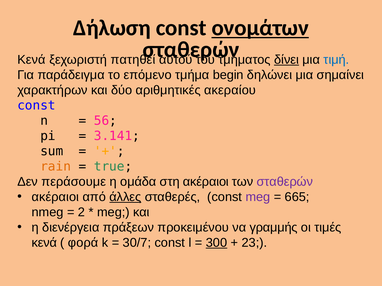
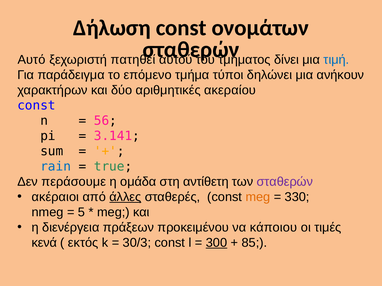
ονομάτων underline: present -> none (260, 28)
Κενά: Κενά -> Αυτό (31, 60)
δίνει underline: present -> none (286, 60)
begin: begin -> τύποι (228, 75)
σημαίνει: σημαίνει -> ανήκουν (340, 75)
rain colour: orange -> blue (56, 167)
στη ακέραιοι: ακέραιοι -> αντίθετη (206, 182)
meg colour: purple -> orange (258, 197)
665: 665 -> 330 (297, 197)
2: 2 -> 5 (81, 213)
γραμμής: γραμμής -> κάποιου (273, 228)
φορά: φορά -> εκτός (83, 243)
30/7: 30/7 -> 30/3 (137, 243)
23: 23 -> 85 (254, 243)
